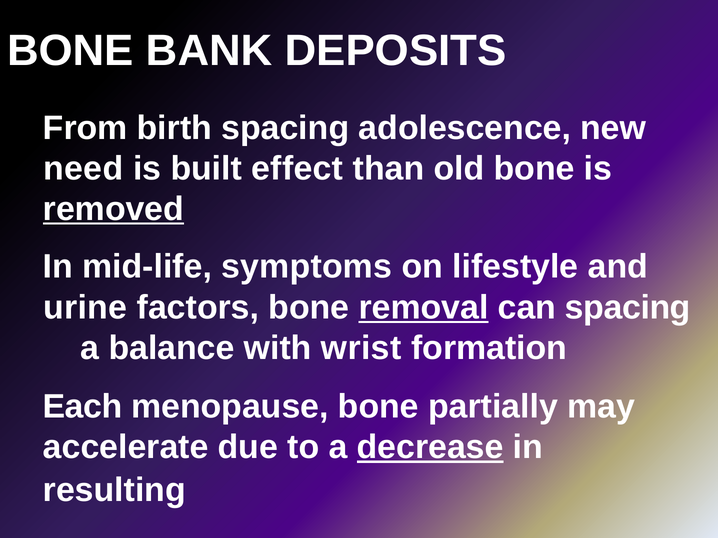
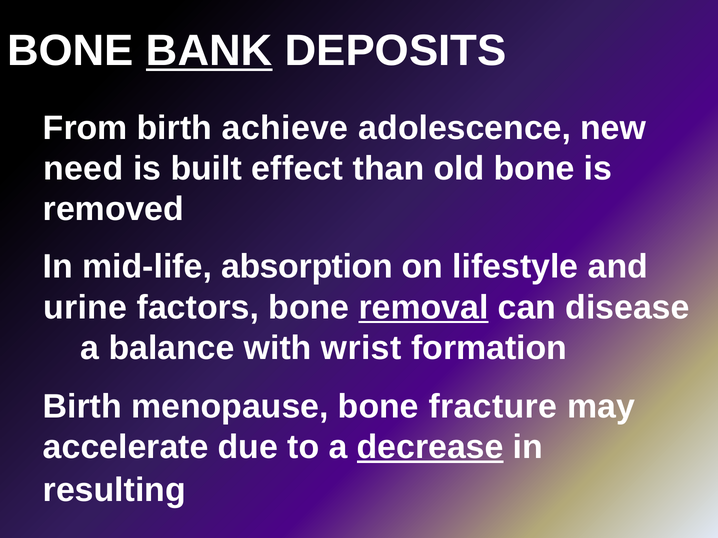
BANK underline: none -> present (209, 51)
birth spacing: spacing -> achieve (285, 128)
removed underline: present -> none (113, 209)
symptoms: symptoms -> absorption (307, 267)
can spacing: spacing -> disease (628, 308)
Each: Each -> Birth (82, 407)
partially: partially -> fracture (493, 407)
